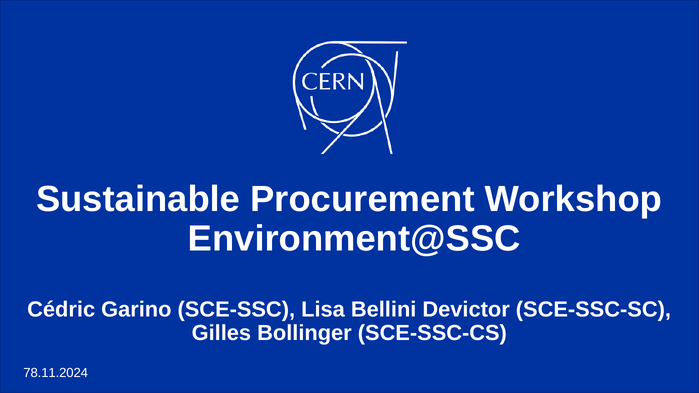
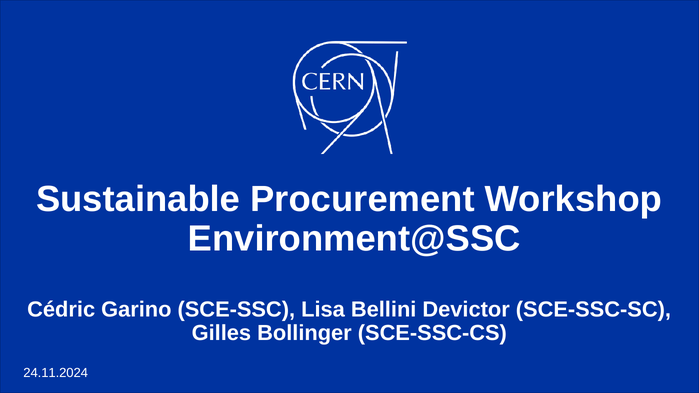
78.11.2024: 78.11.2024 -> 24.11.2024 (56, 373)
